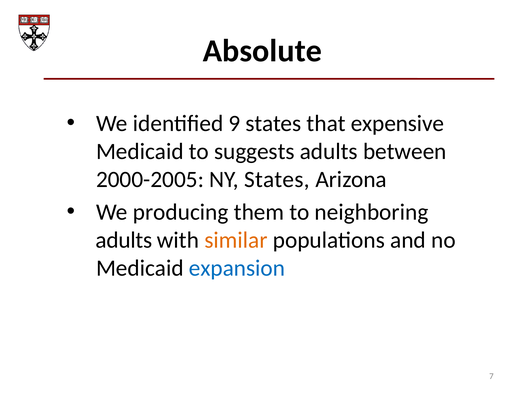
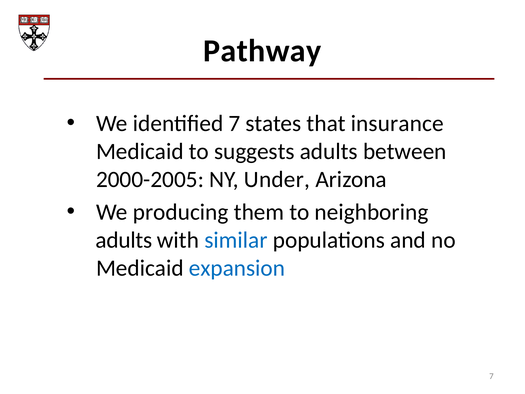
Absolute: Absolute -> Pathway (262, 51)
identified 9: 9 -> 7 (234, 123)
expensive: expensive -> insurance (397, 123)
NY States: States -> Under (277, 179)
similar colour: orange -> blue (236, 240)
